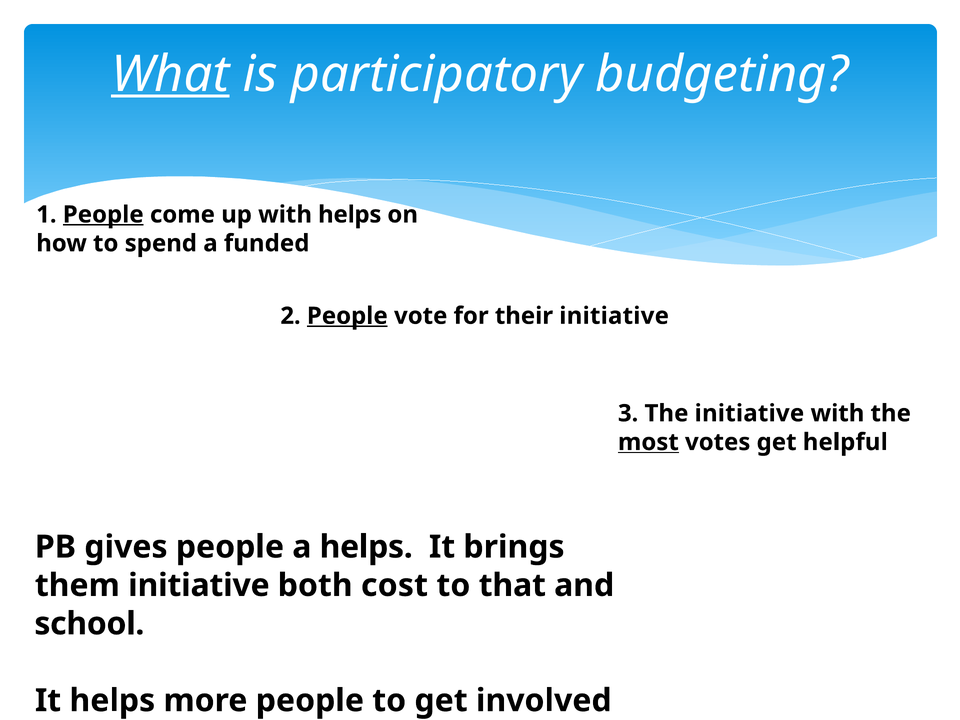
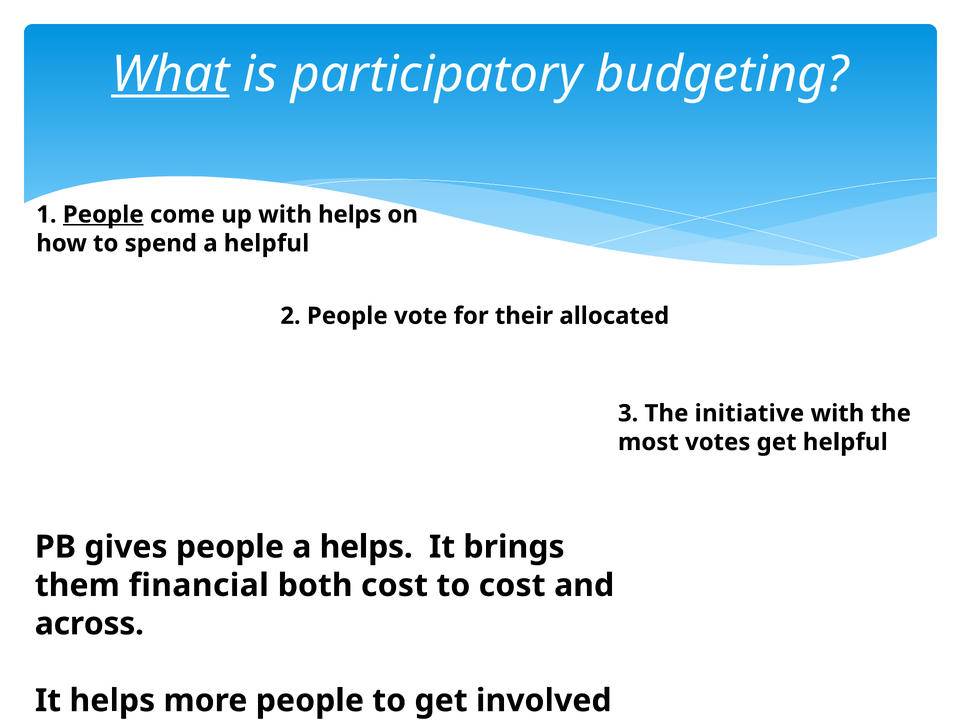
a funded: funded -> helpful (267, 243)
People underline: present -> none (347, 316)
their initiative: initiative -> allocated (614, 316)
most underline: present -> none (648, 442)
them initiative: initiative -> financial (199, 585)
to that: that -> cost (512, 585)
school: school -> across (89, 624)
